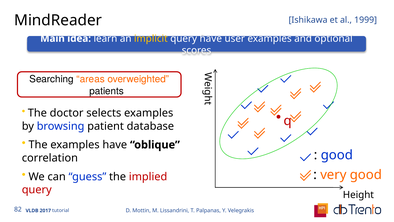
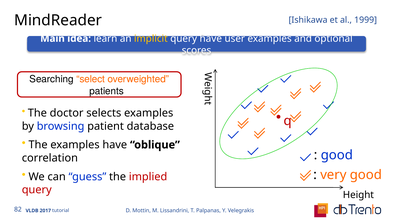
areas: areas -> select (91, 79)
